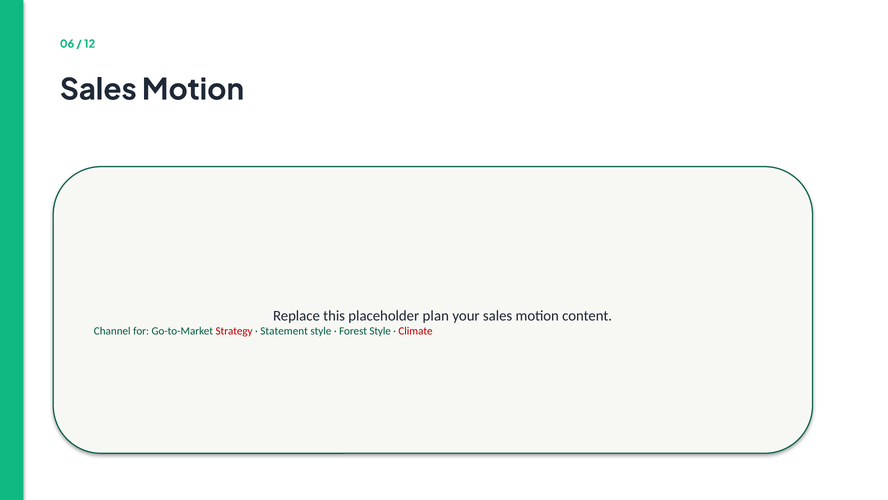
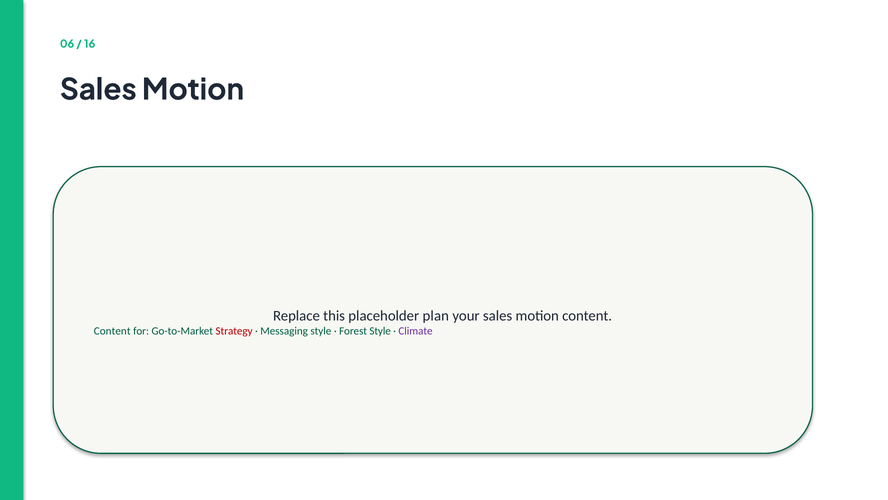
12: 12 -> 16 (90, 44)
Channel: Channel -> Content (112, 331)
Statement: Statement -> Messaging (284, 331)
Climate colour: red -> purple (416, 331)
